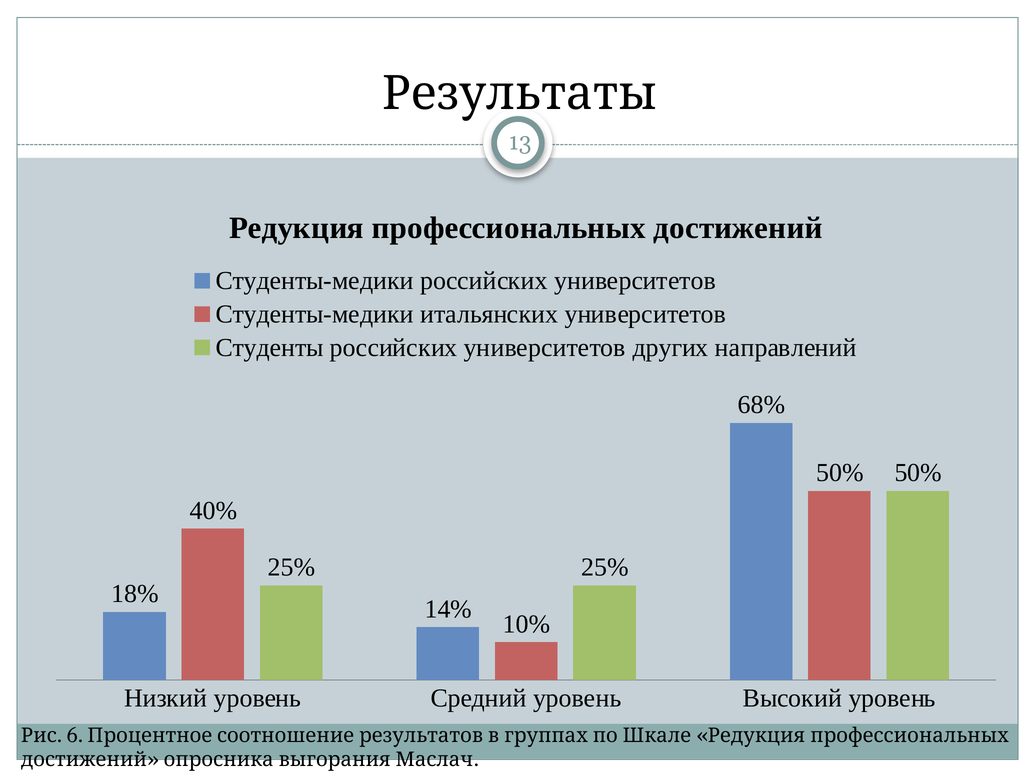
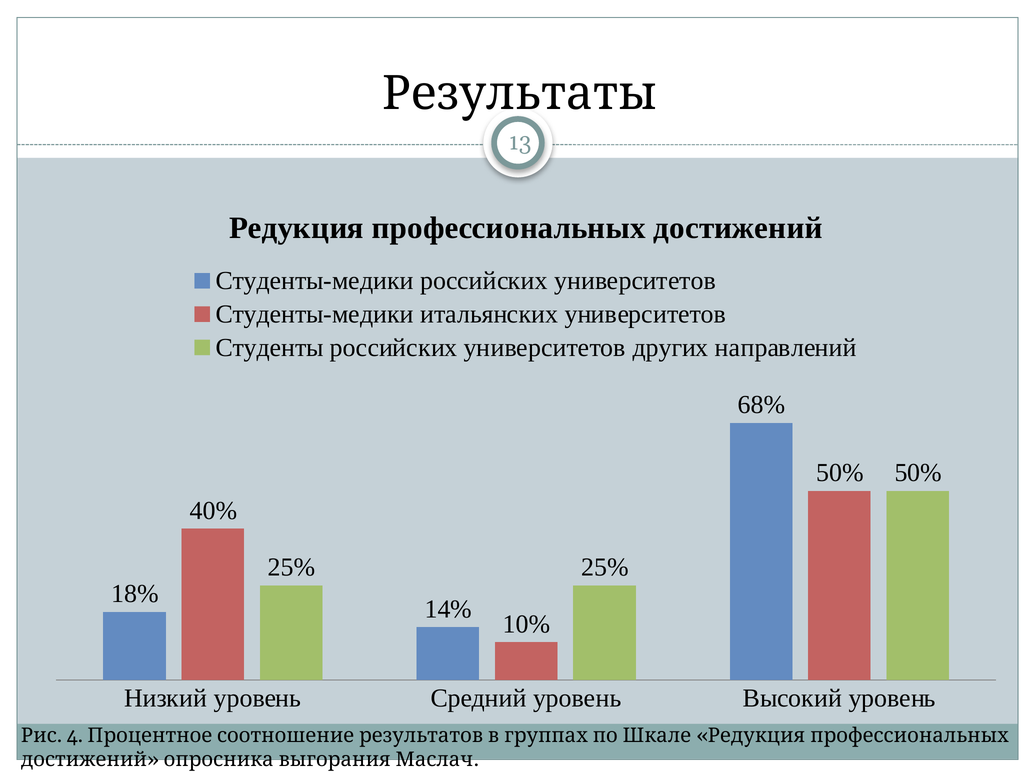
6: 6 -> 4 (75, 735)
